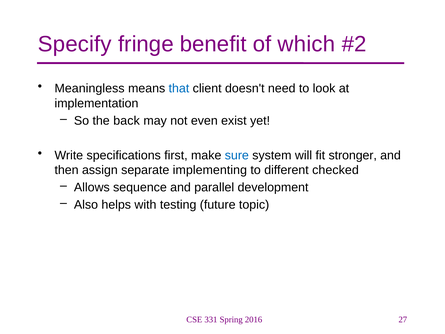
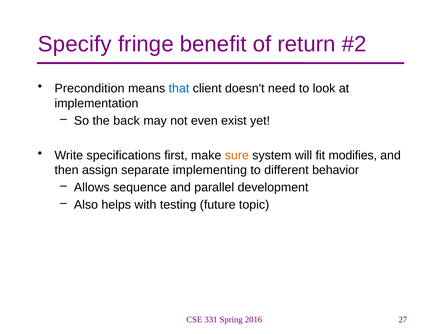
which: which -> return (307, 44)
Meaningless: Meaningless -> Precondition (90, 88)
sure colour: blue -> orange (237, 155)
stronger: stronger -> modifies (353, 155)
checked: checked -> behavior (336, 170)
